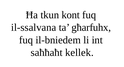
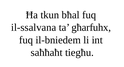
kont: kont -> bħal (71, 15)
kellek: kellek -> tiegħu (79, 52)
